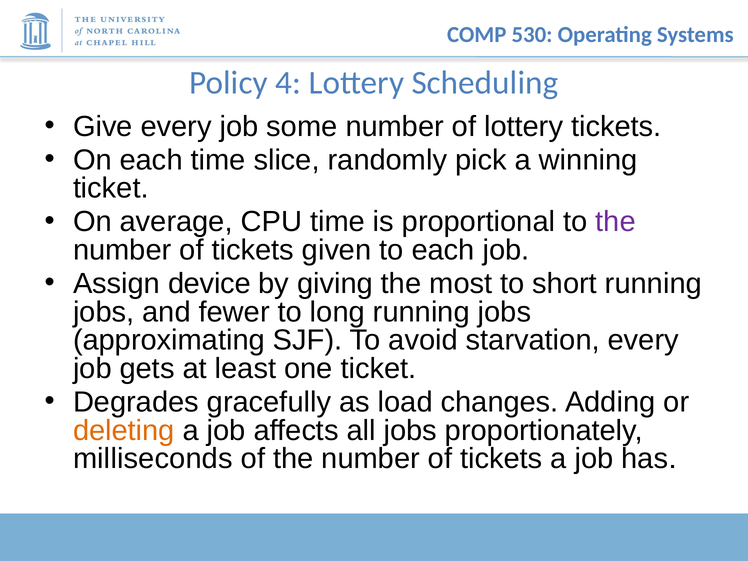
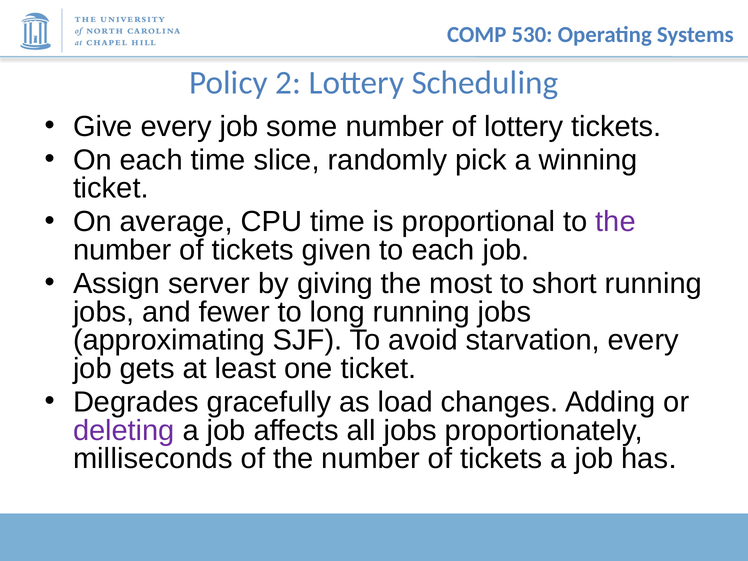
4: 4 -> 2 (288, 83)
device: device -> server (209, 284)
deleting colour: orange -> purple (124, 430)
